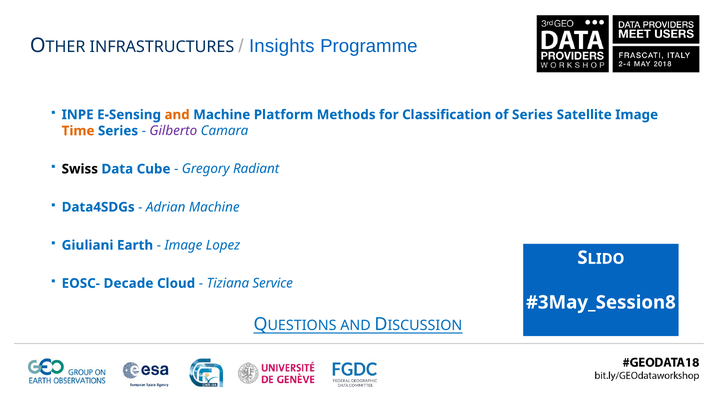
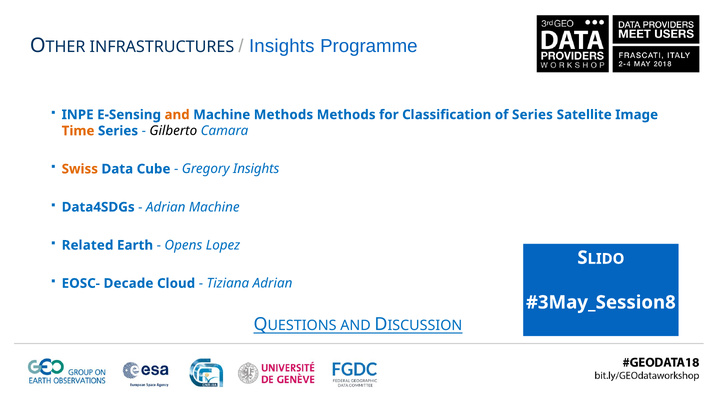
Machine Platform: Platform -> Methods (283, 115)
Gilberto colour: purple -> black (173, 131)
Swiss colour: black -> orange (80, 169)
Gregory Radiant: Radiant -> Insights (256, 169)
Giuliani: Giuliani -> Related (88, 245)
Image: Image -> Opens (183, 245)
Tiziana Service: Service -> Adrian (273, 283)
